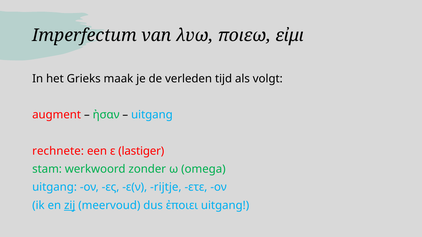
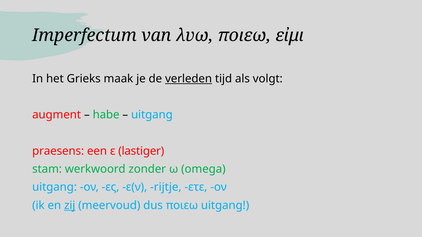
verleden underline: none -> present (189, 79)
ἠσαν: ἠσαν -> habe (106, 115)
rechnete: rechnete -> praesens (58, 151)
dus ἐποιει: ἐποιει -> ποιεω (182, 206)
